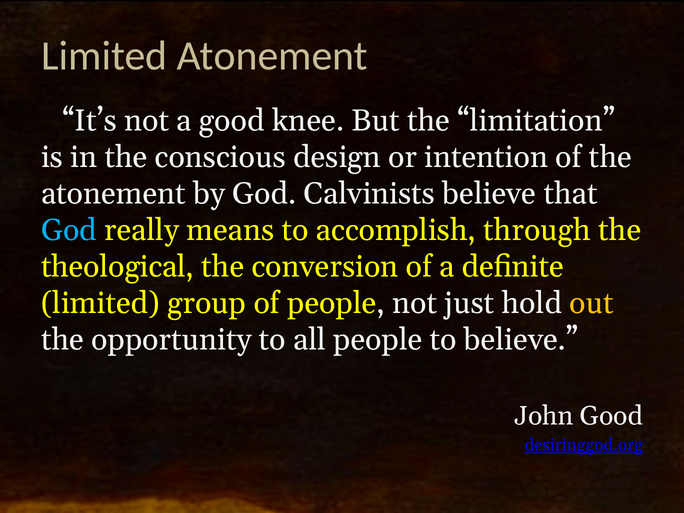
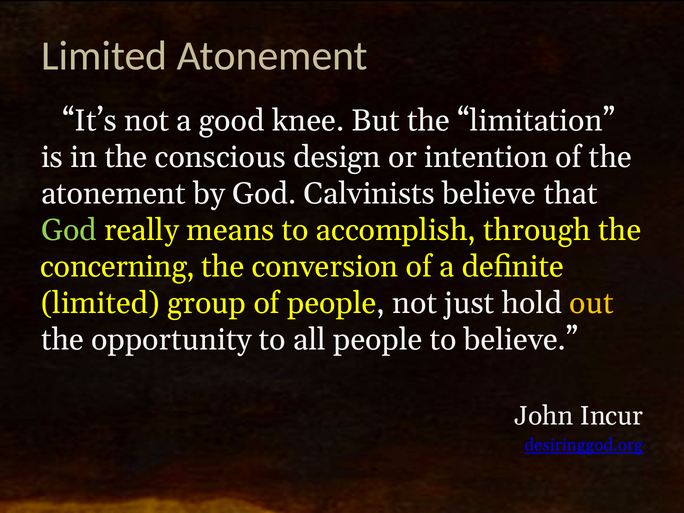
God colour: light blue -> light green (69, 230)
theological: theological -> concerning (118, 267)
John Good: Good -> Incur (612, 416)
